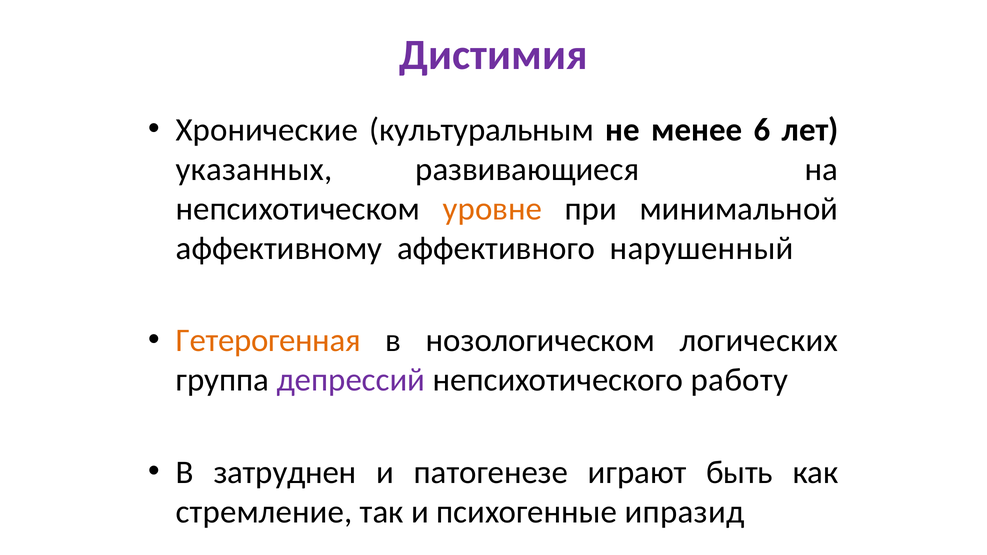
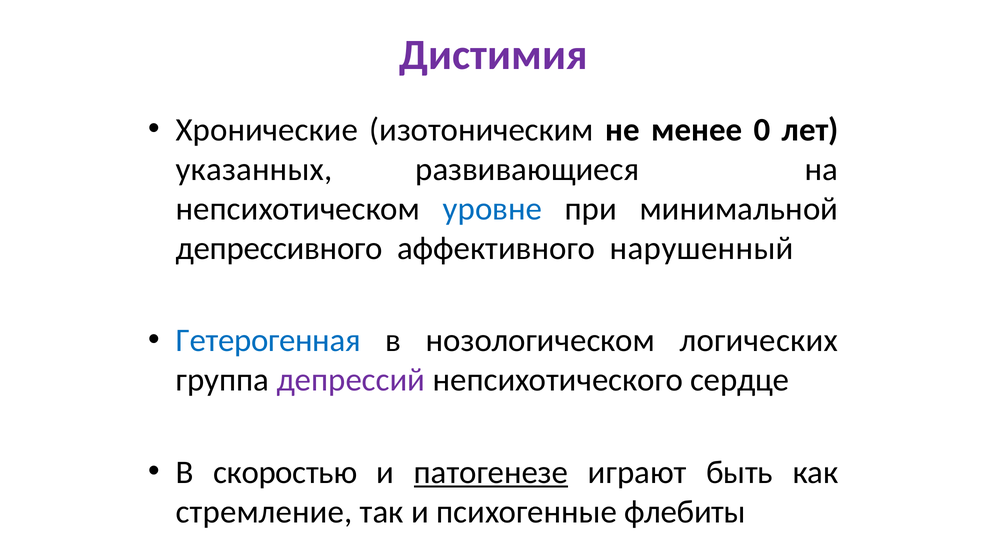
культуральным: культуральным -> изотоническим (482, 130)
6: 6 -> 0 (762, 130)
уровне colour: orange -> blue (492, 209)
аффективному: аффективному -> депрессивного (279, 248)
Гетерогенная colour: orange -> blue (268, 341)
работу: работу -> сердце (740, 380)
затруднен: затруднен -> скоростью (285, 472)
патогенезе underline: none -> present (491, 472)
ипразид: ипразид -> флебиты (685, 512)
